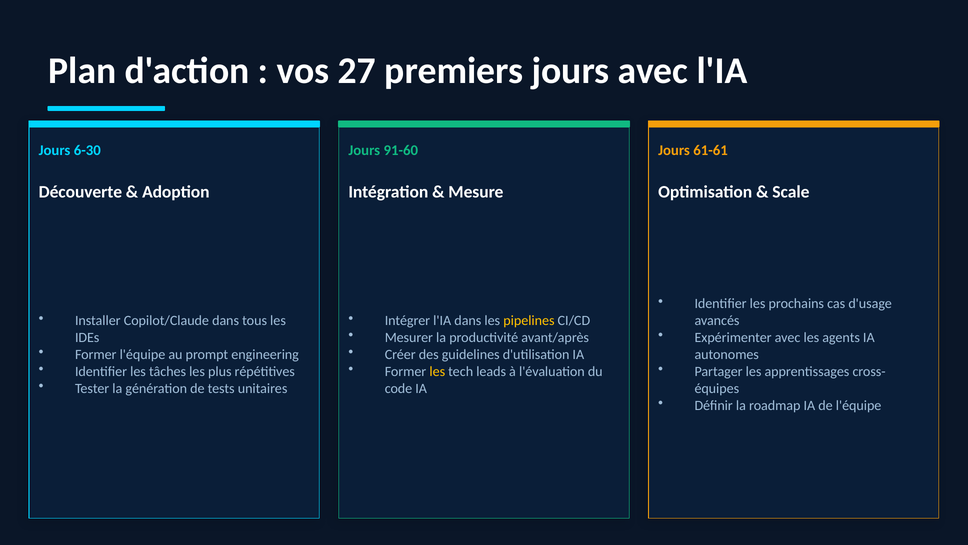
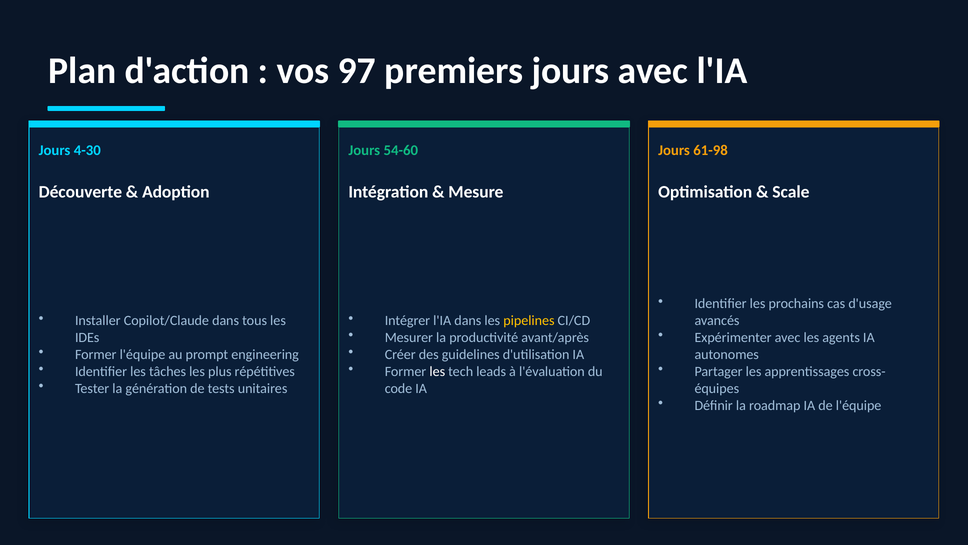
27: 27 -> 97 (357, 71)
6-30: 6-30 -> 4-30 (87, 150)
91-60: 91-60 -> 54-60 (401, 150)
61-61: 61-61 -> 61-98 (711, 150)
les colour: yellow -> white (437, 371)
